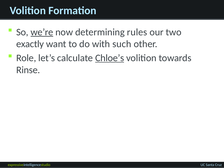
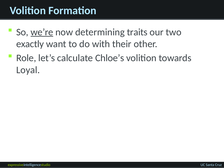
rules: rules -> traits (137, 32)
such: such -> their (122, 44)
Chloe’s underline: present -> none (110, 58)
Rinse: Rinse -> Loyal (28, 70)
